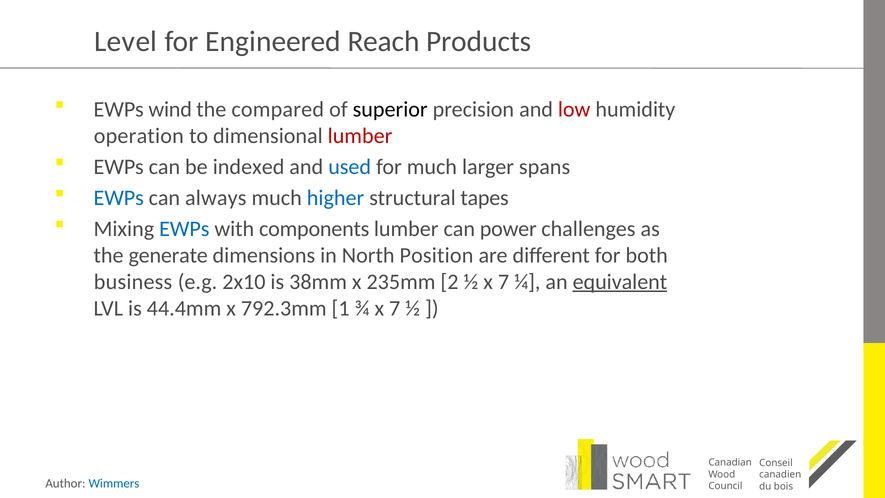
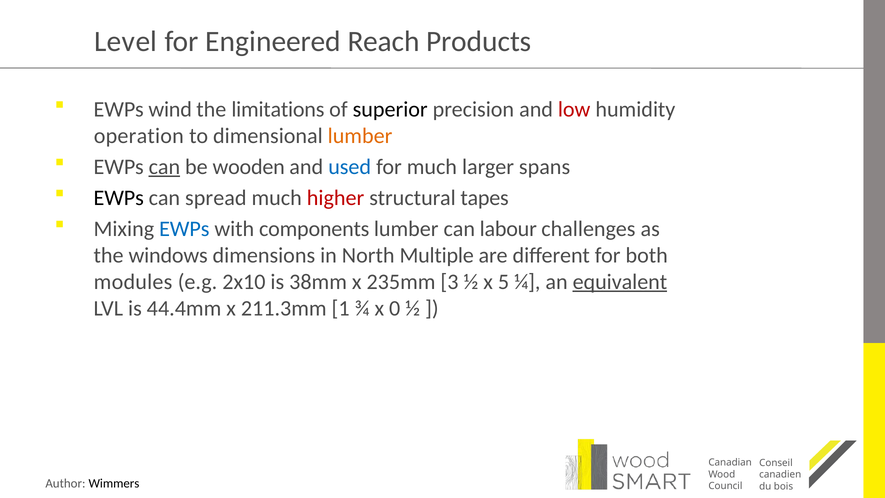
compared: compared -> limitations (278, 109)
lumber colour: red -> orange (360, 136)
can underline: none -> present (164, 167)
indexed: indexed -> wooden (249, 167)
EWPs colour: blue -> black (119, 198)
always: always -> spread (216, 198)
higher colour: blue -> red (336, 198)
power: power -> labour (508, 229)
generate: generate -> windows (168, 255)
Position: Position -> Multiple (437, 255)
business: business -> modules (133, 282)
2: 2 -> 3 (449, 282)
½ x 7: 7 -> 5 (504, 282)
792.3mm: 792.3mm -> 211.3mm (284, 308)
¾ x 7: 7 -> 0 (395, 308)
Wimmers colour: blue -> black (114, 483)
